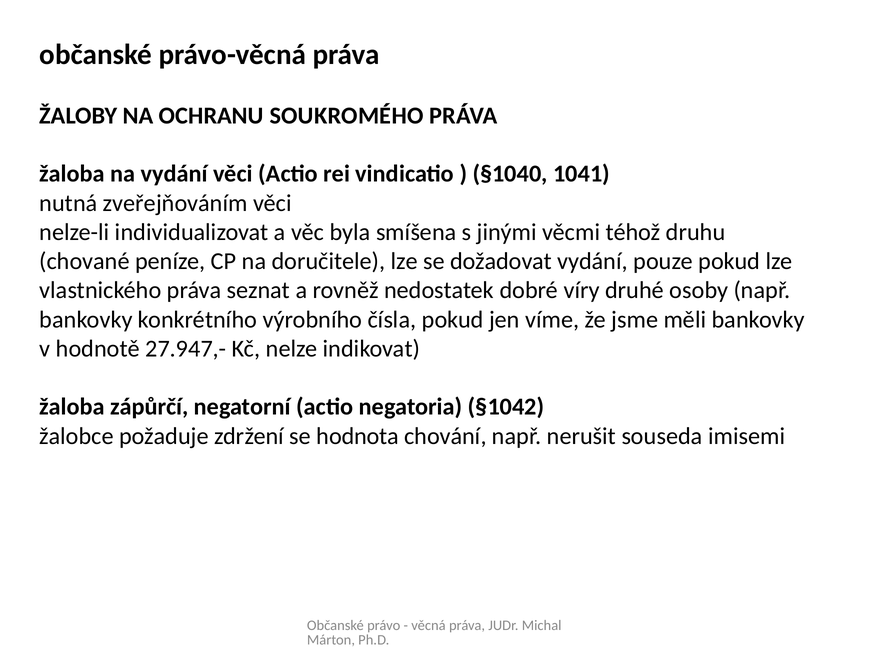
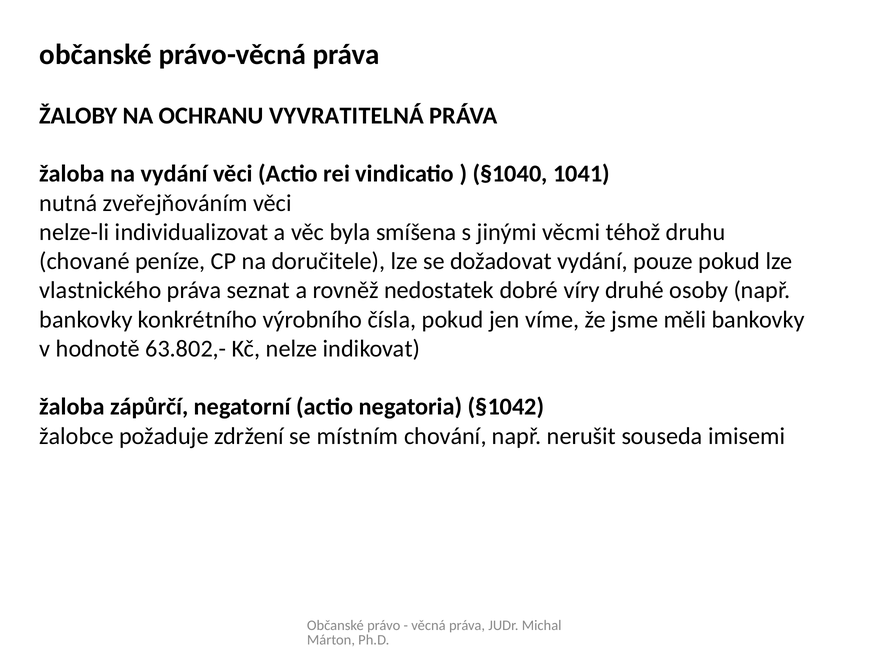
SOUKROMÉHO: SOUKROMÉHO -> VYVRATITELNÁ (347, 116)
27.947,-: 27.947,- -> 63.802,- (186, 349)
hodnota: hodnota -> místním (357, 436)
